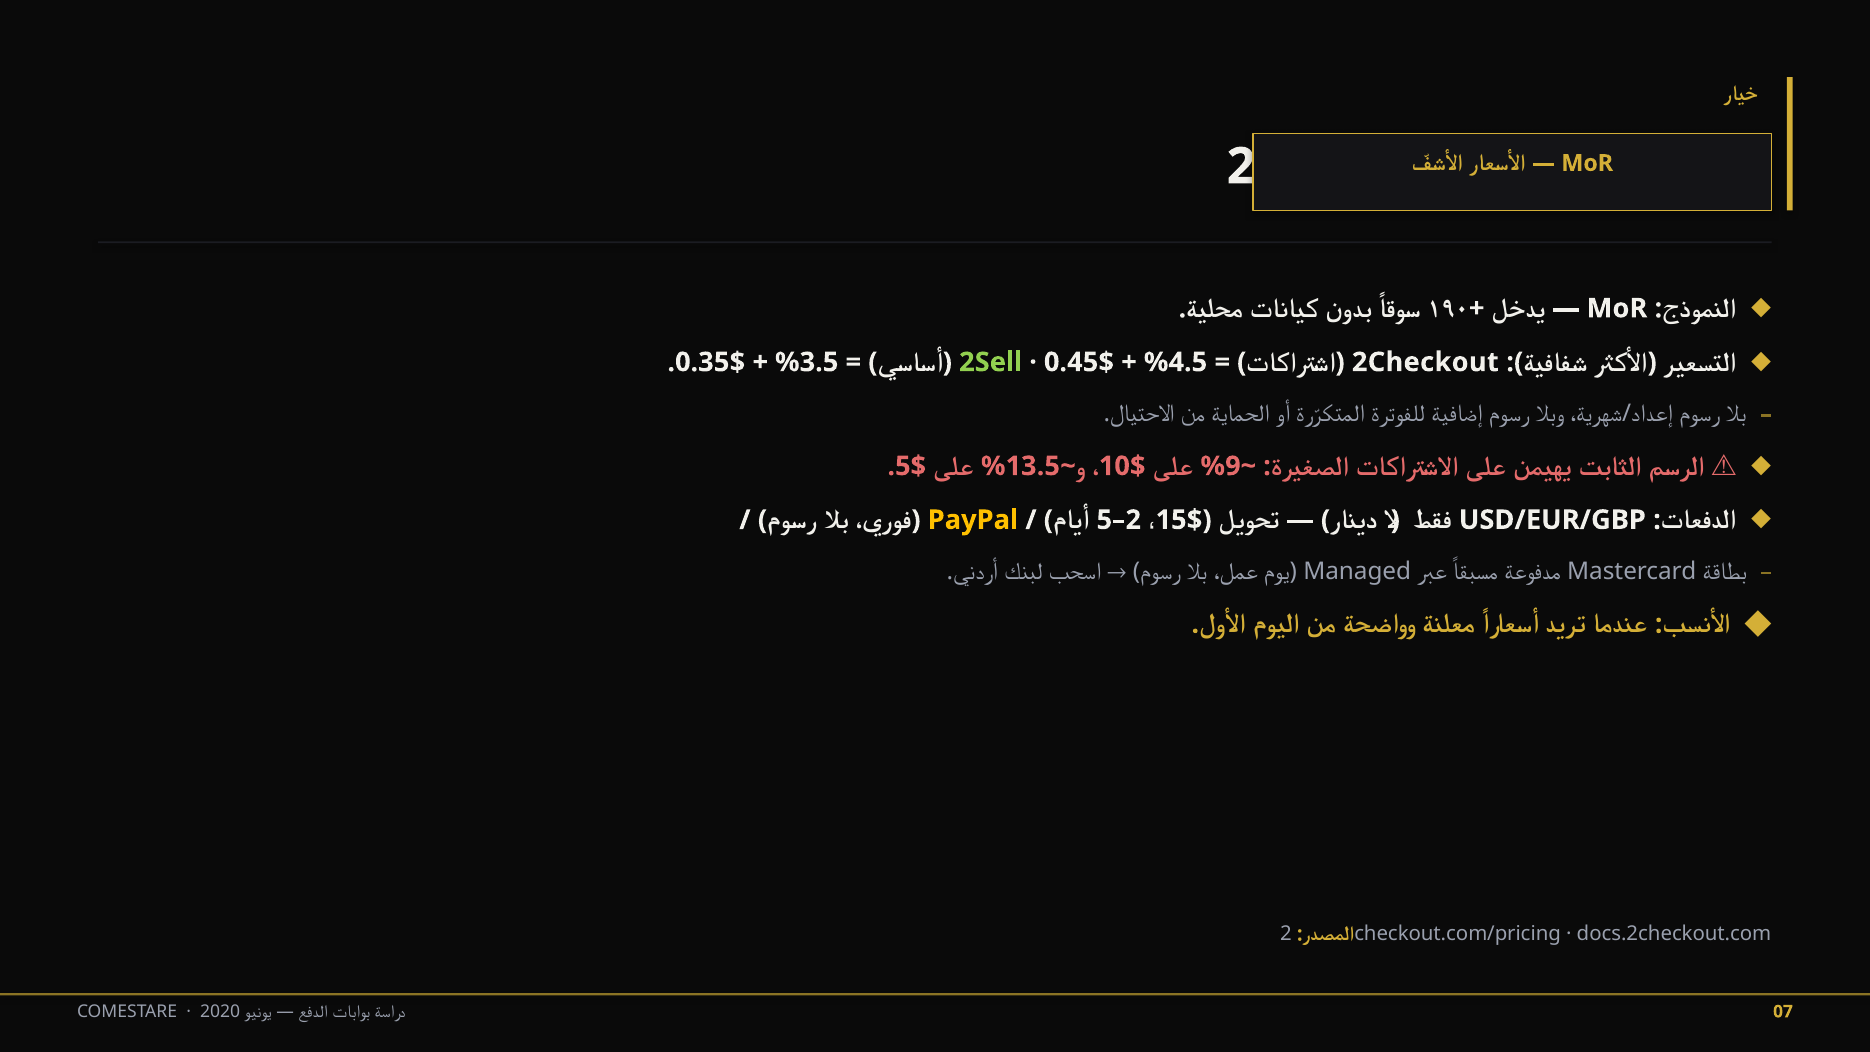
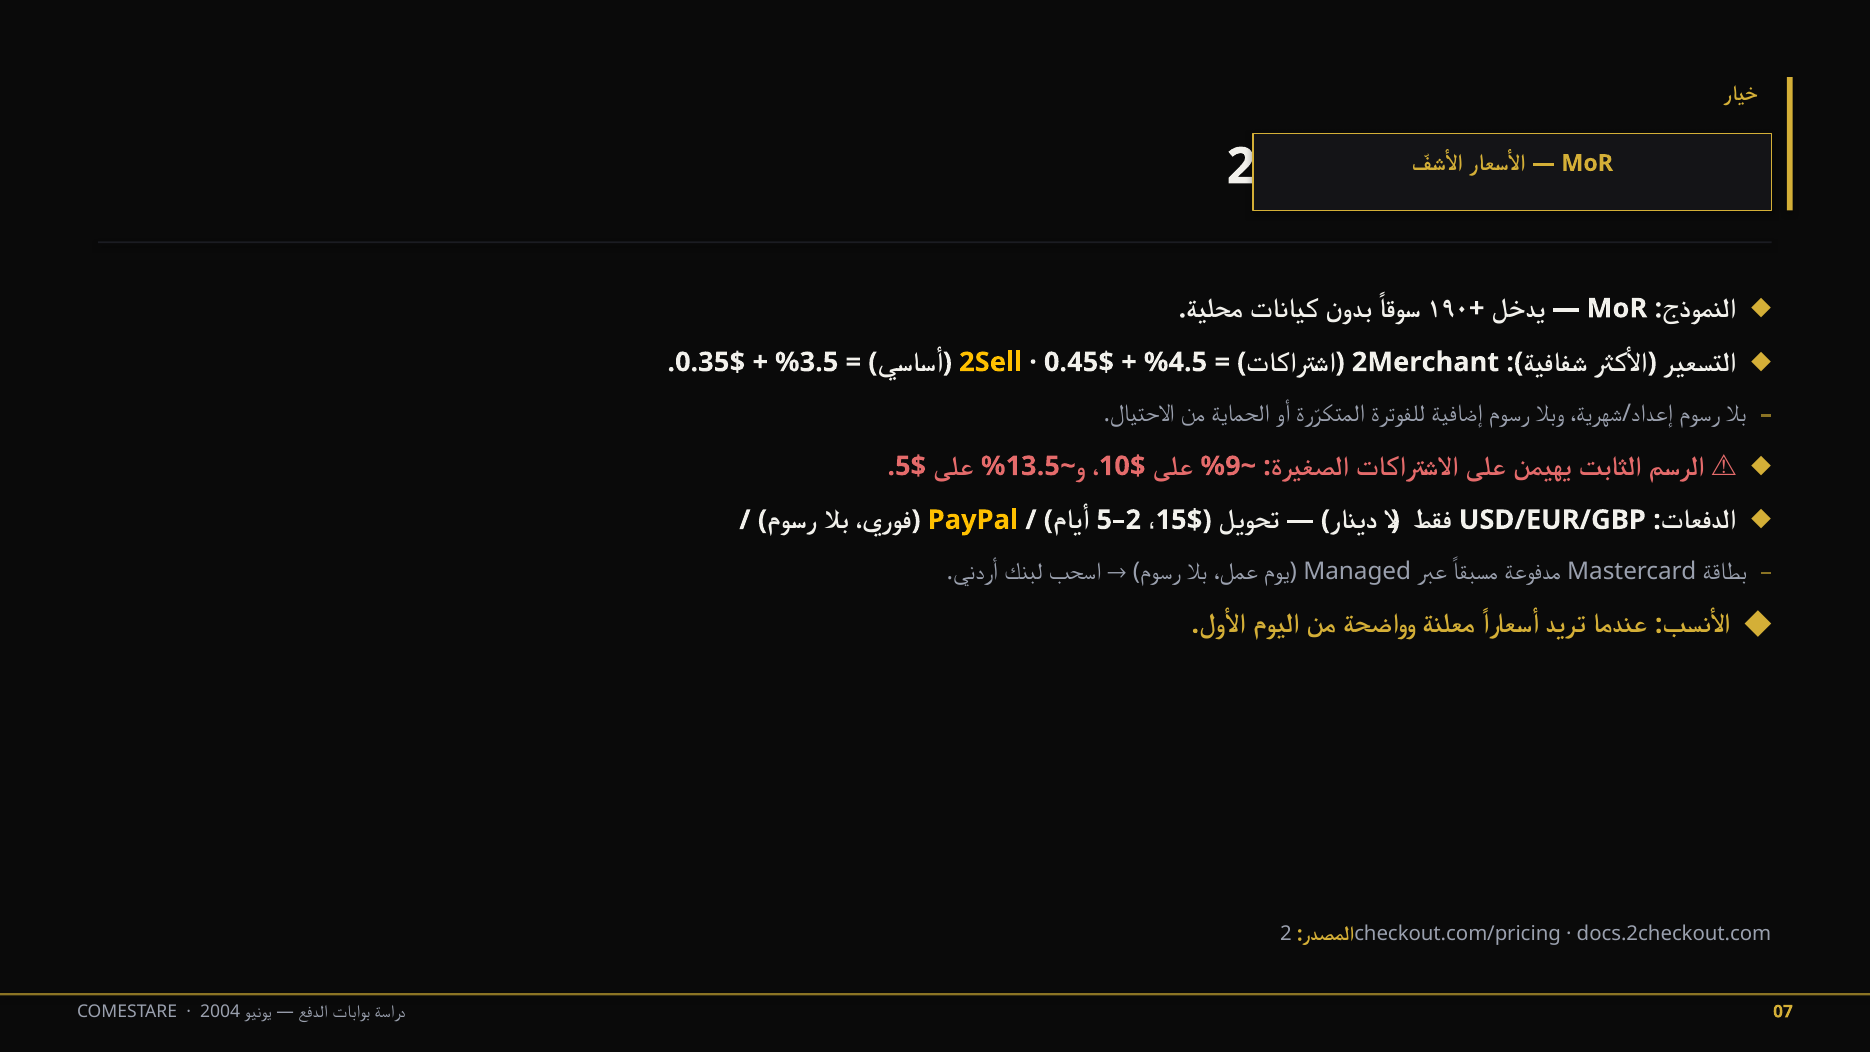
2Sell colour: light green -> yellow (991, 362)
2Checkout: 2Checkout -> 2Merchant (1425, 362)
2020: 2020 -> 2004 (220, 1012)
